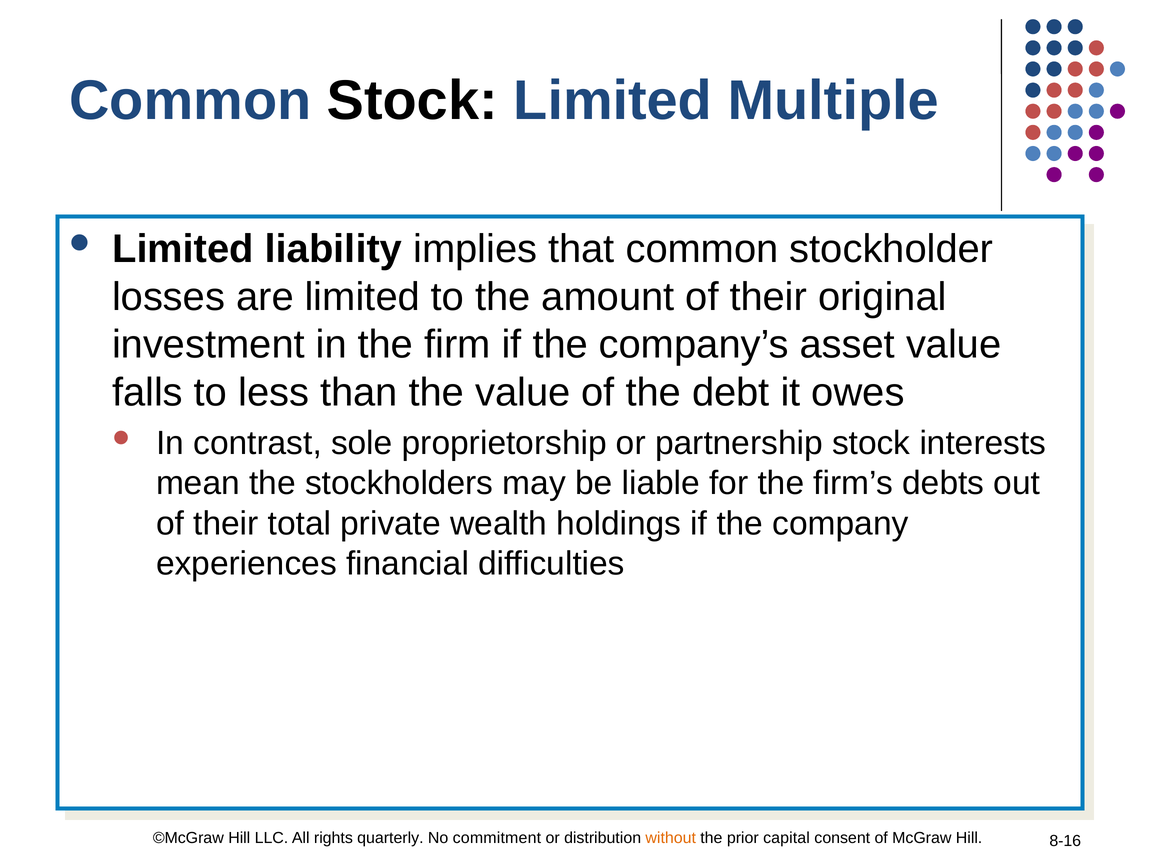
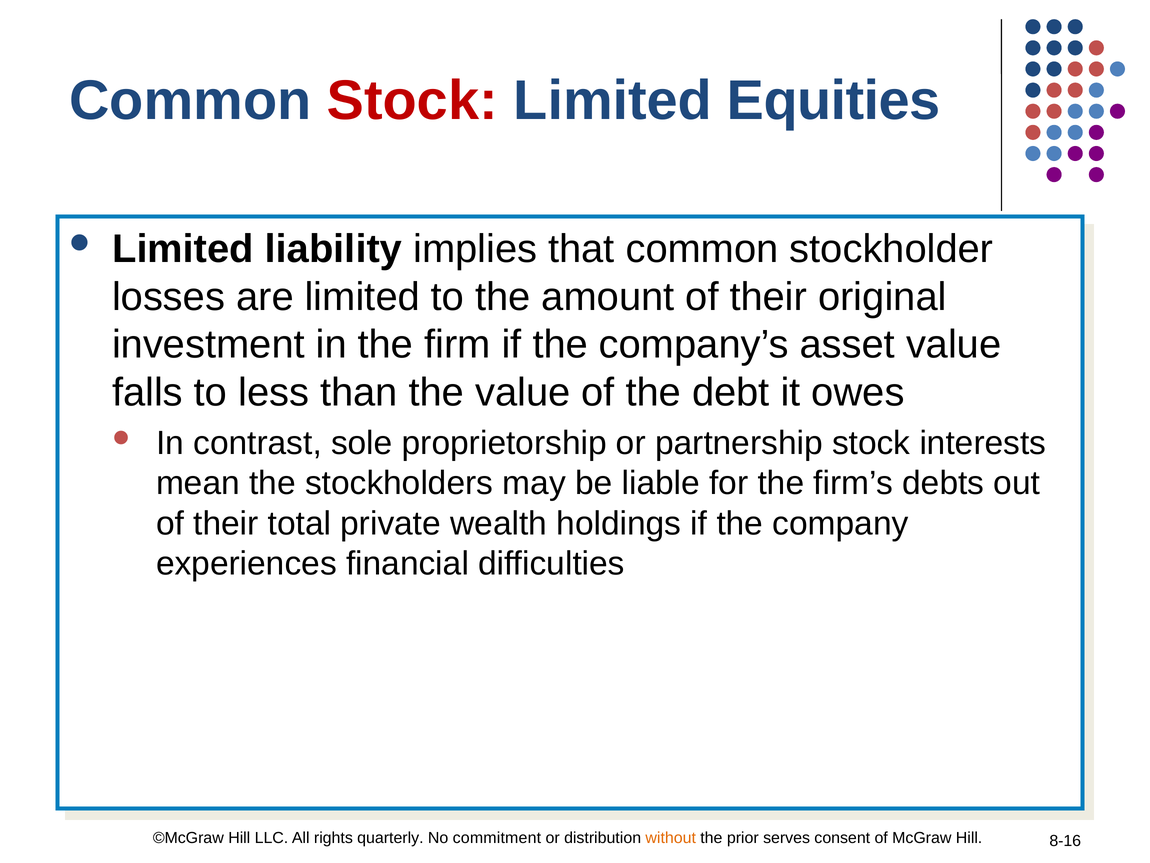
Stock colour: black -> red (412, 101)
Multiple: Multiple -> Equities (834, 101)
capital: capital -> serves (787, 838)
